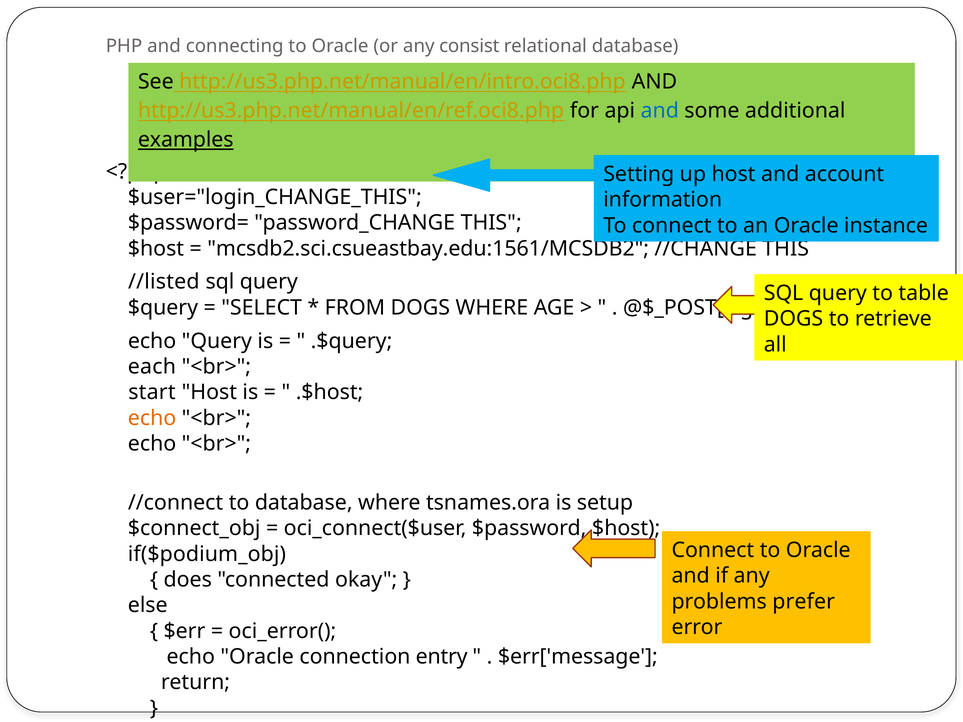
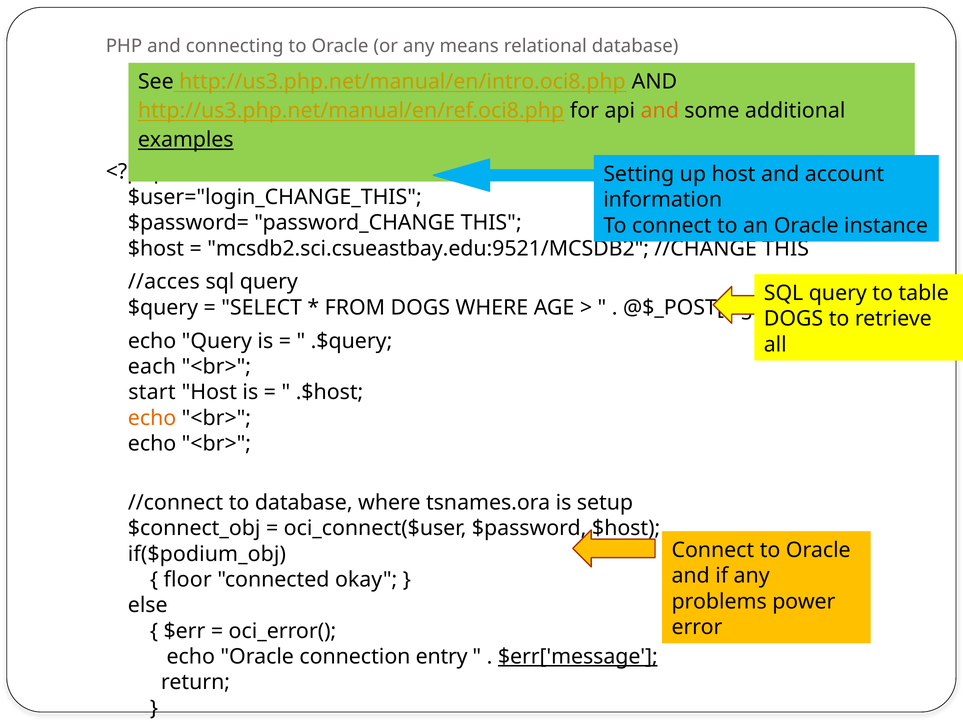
consist: consist -> means (469, 46)
and colour: blue -> orange (660, 111)
mcsdb2.sci.csueastbay.edu:1561/MCSDB2: mcsdb2.sci.csueastbay.edu:1561/MCSDB2 -> mcsdb2.sci.csueastbay.edu:9521/MCSDB2 (428, 249)
//listed: //listed -> //acces (164, 282)
does: does -> floor (188, 580)
prefer: prefer -> power (804, 602)
$err['message underline: none -> present (578, 657)
